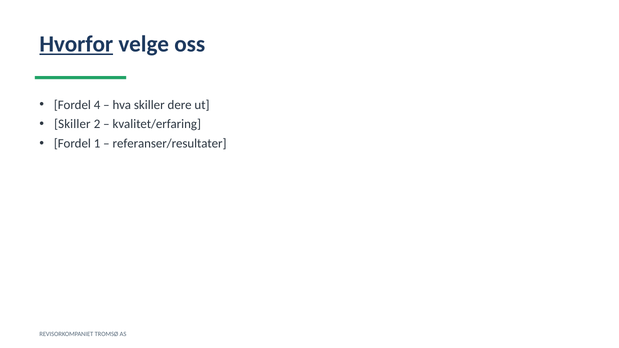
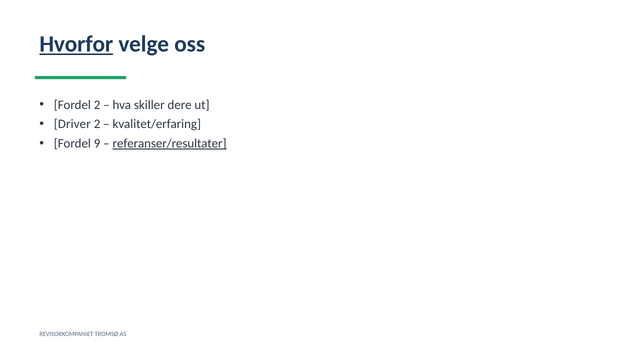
Fordel 4: 4 -> 2 (97, 105)
Skiller: Skiller -> Driver (72, 124)
1: 1 -> 9 (97, 144)
referanser/resultater underline: none -> present (170, 144)
